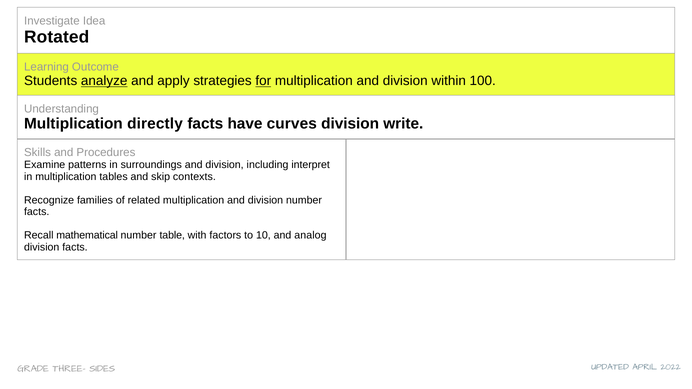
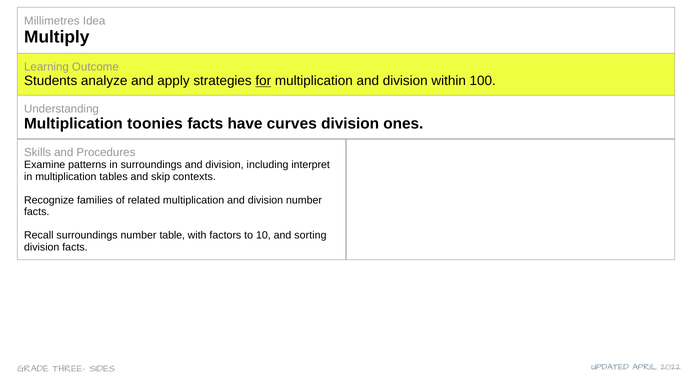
Investigate: Investigate -> Millimetres (52, 21)
Rotated: Rotated -> Multiply (57, 37)
analyze underline: present -> none (104, 81)
directly: directly -> toonies (155, 124)
write: write -> ones (403, 124)
Recall mathematical: mathematical -> surroundings (87, 236)
analog: analog -> sorting (310, 236)
